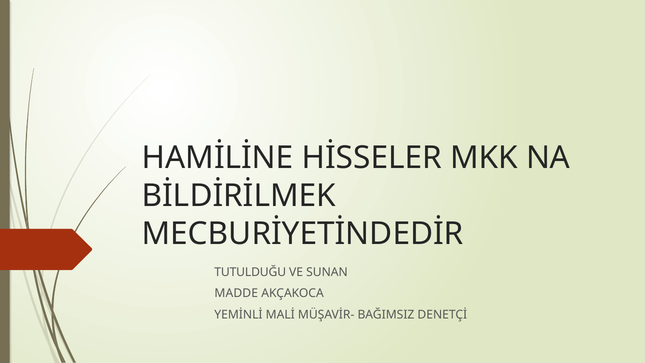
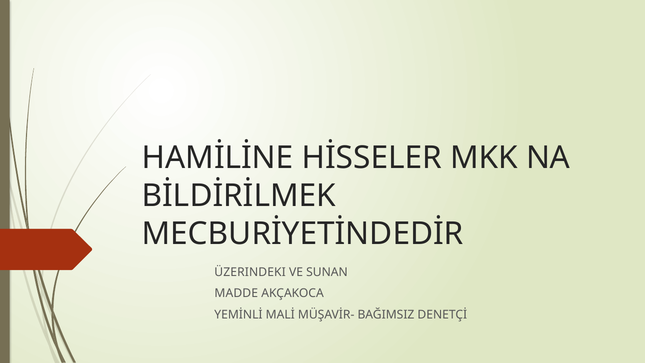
TUTULDUĞU: TUTULDUĞU -> ÜZERINDEKI (250, 272)
